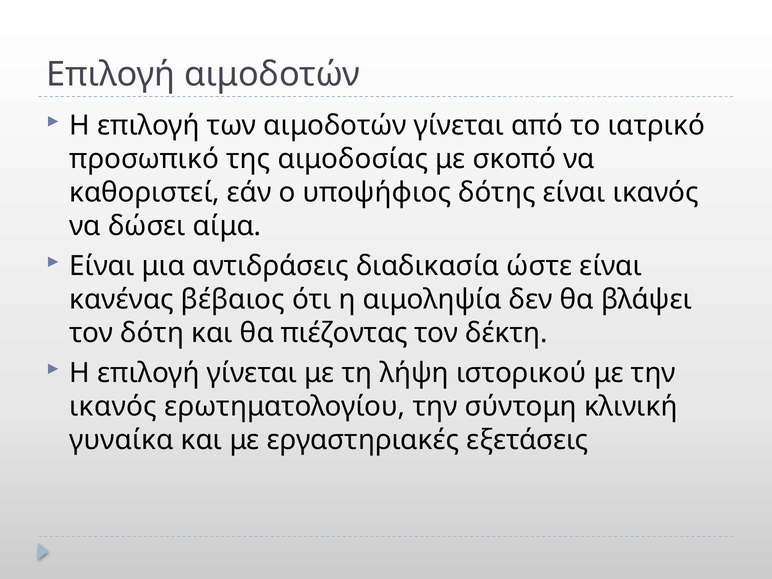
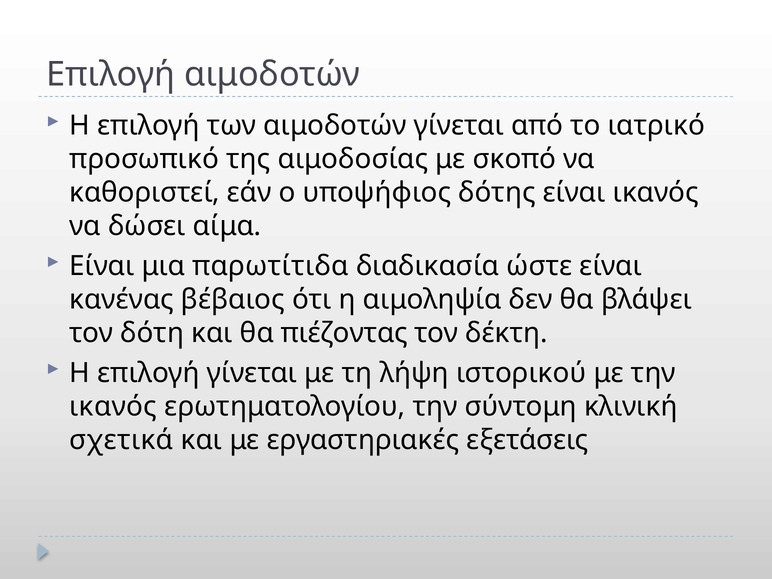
αντιδράσεις: αντιδράσεις -> παρωτίτιδα (270, 266)
γυναίκα: γυναίκα -> σχετικά (121, 440)
